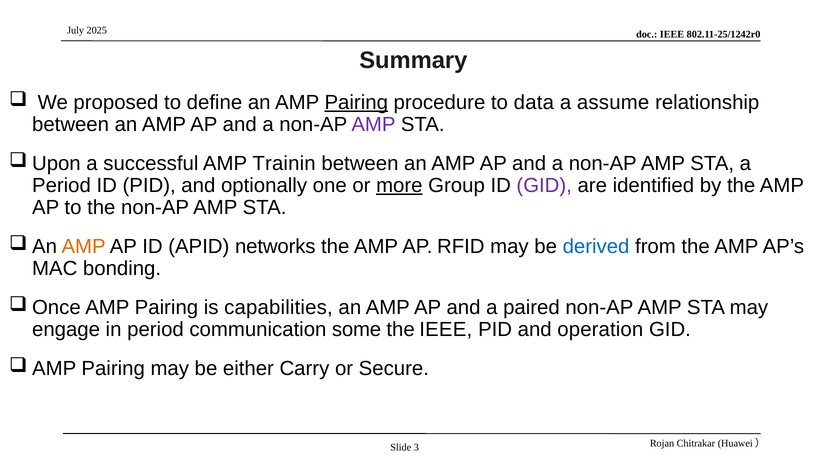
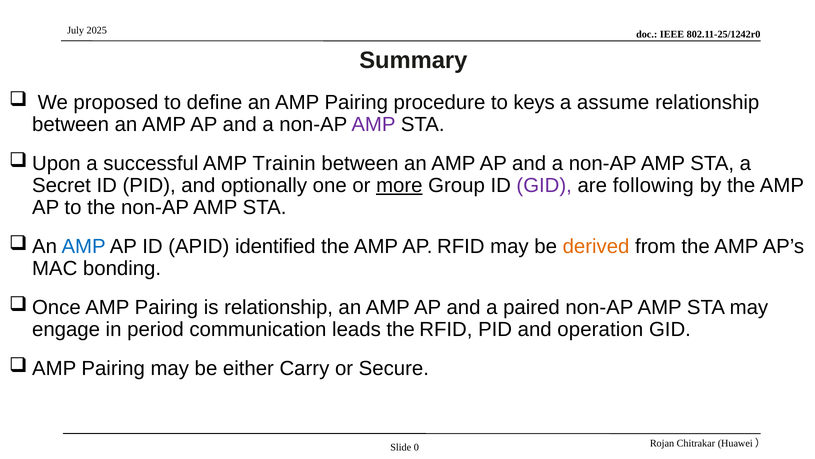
Pairing underline: present -> none (356, 102)
data: data -> keys (534, 102)
Period: Period -> Secret (61, 185)
identified: identified -> following (653, 185)
AMP colour: orange -> blue (84, 246)
networks: networks -> identified (275, 246)
derived colour: blue -> orange (596, 246)
is capabilities: capabilities -> relationship (279, 307)
some: some -> leads (356, 329)
the IEEE: IEEE -> RFID (446, 329)
3: 3 -> 0 (416, 447)
